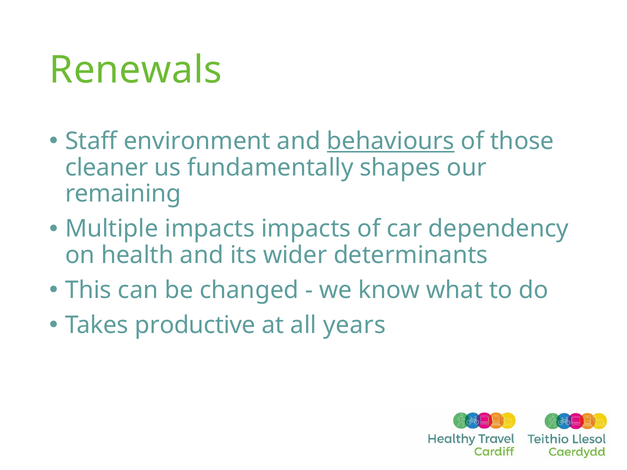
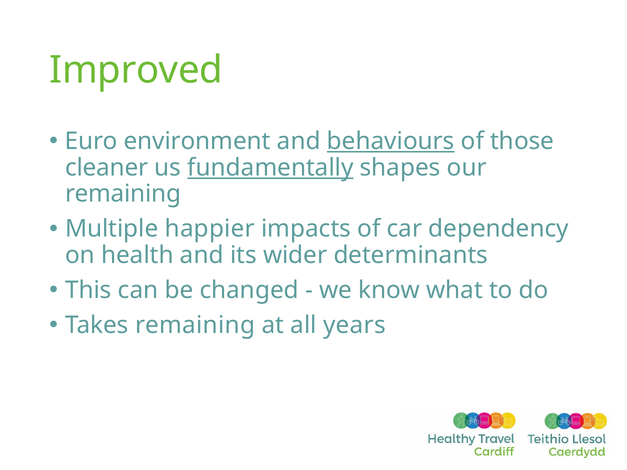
Renewals: Renewals -> Improved (136, 70)
Staff: Staff -> Euro (91, 141)
fundamentally underline: none -> present (270, 168)
Multiple impacts: impacts -> happier (210, 229)
Takes productive: productive -> remaining (195, 326)
